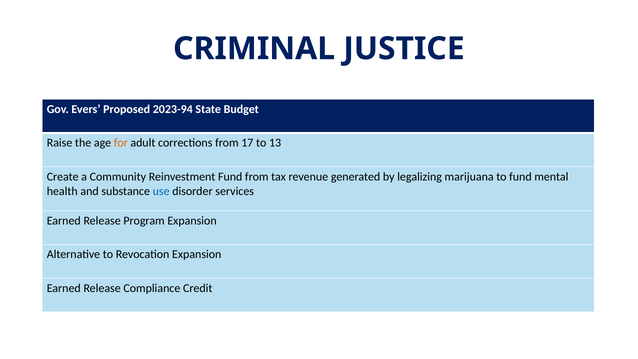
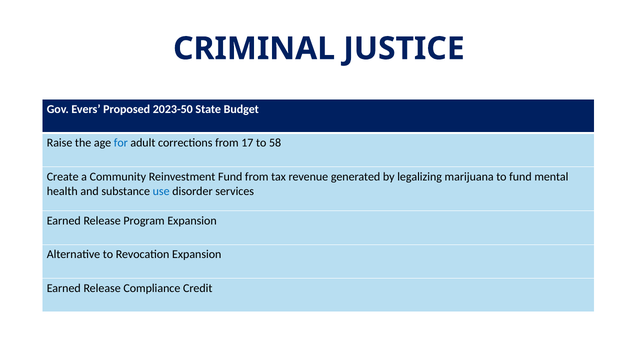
2023-94: 2023-94 -> 2023-50 (173, 109)
for colour: orange -> blue (121, 143)
13: 13 -> 58 (275, 143)
